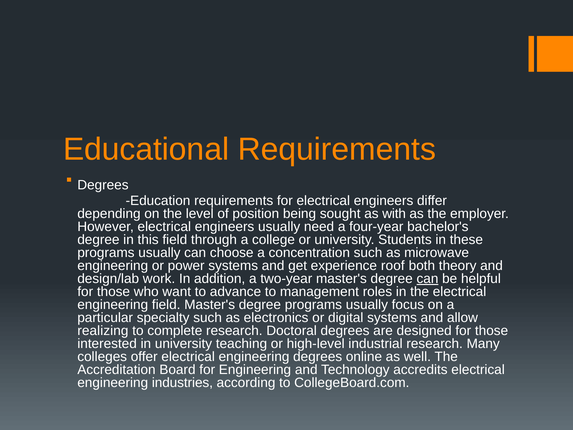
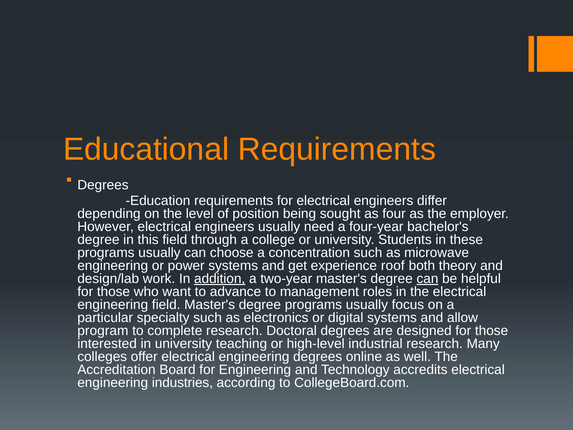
with: with -> four (394, 213)
addition underline: none -> present (220, 278)
realizing: realizing -> program (103, 330)
